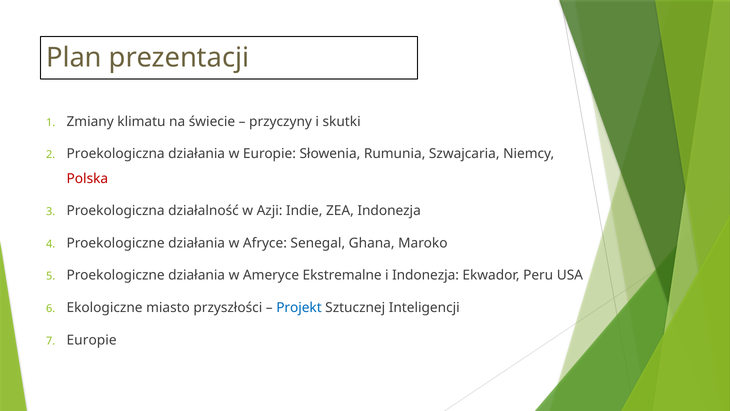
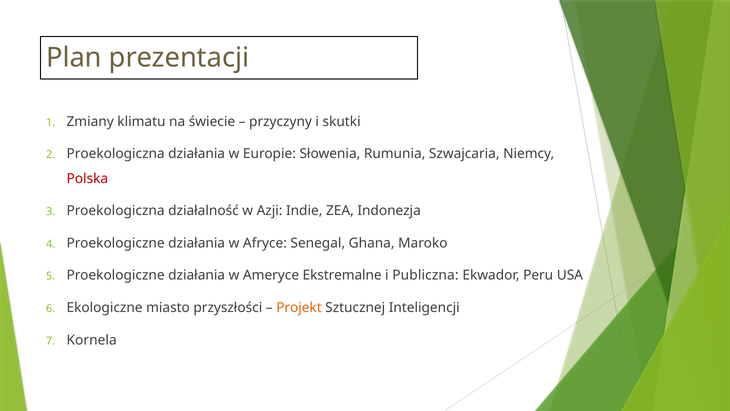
i Indonezja: Indonezja -> Publiczna (425, 275)
Projekt colour: blue -> orange (299, 307)
Europie: Europie -> Kornela (92, 340)
